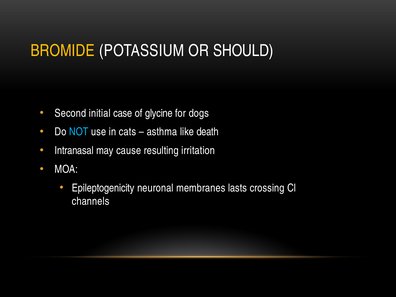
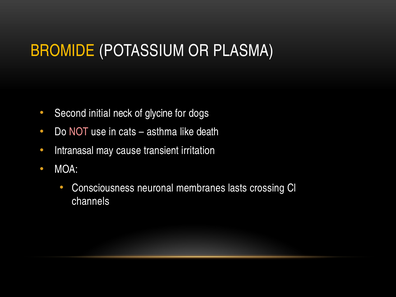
SHOULD: SHOULD -> PLASMA (243, 51)
case: case -> neck (123, 113)
NOT colour: light blue -> pink (79, 132)
resulting: resulting -> transient (161, 151)
Epileptogenicity: Epileptogenicity -> Consciousness (103, 188)
